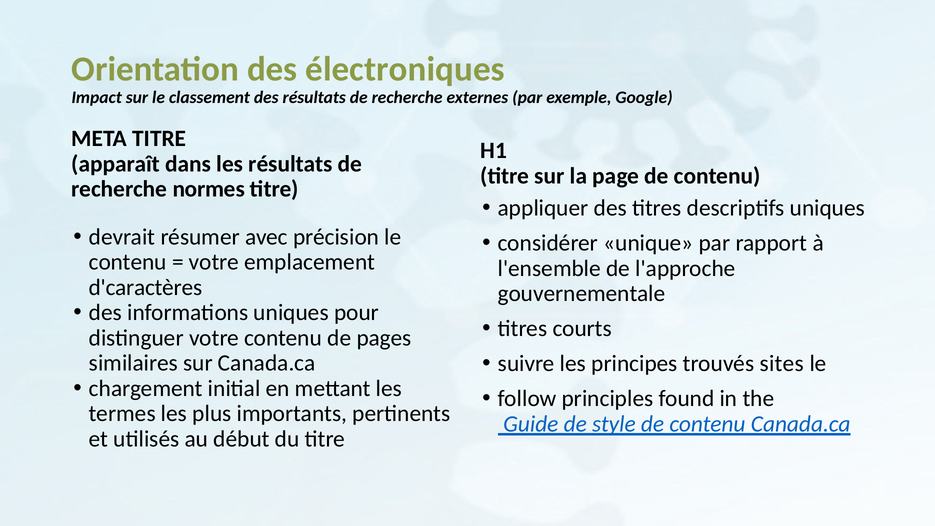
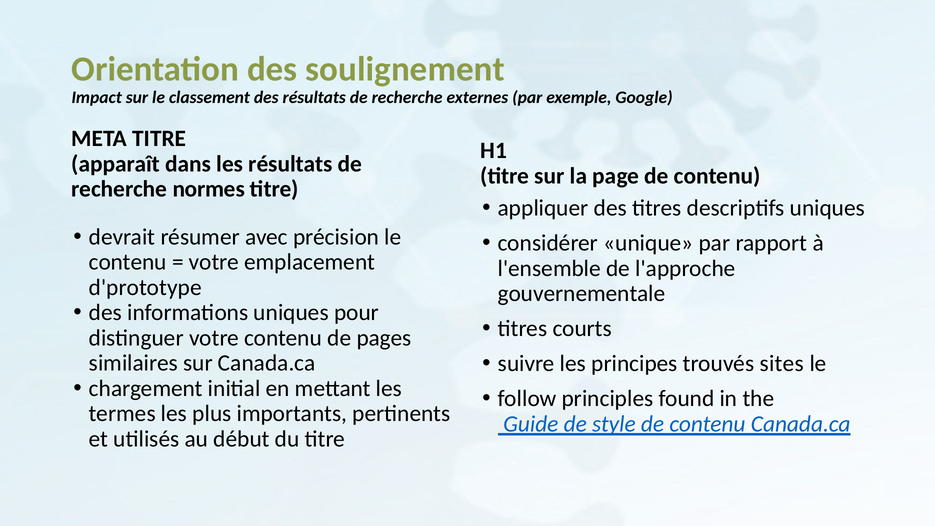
électroniques: électroniques -> soulignement (405, 69)
d'caractères: d'caractères -> d'prototype (145, 287)
